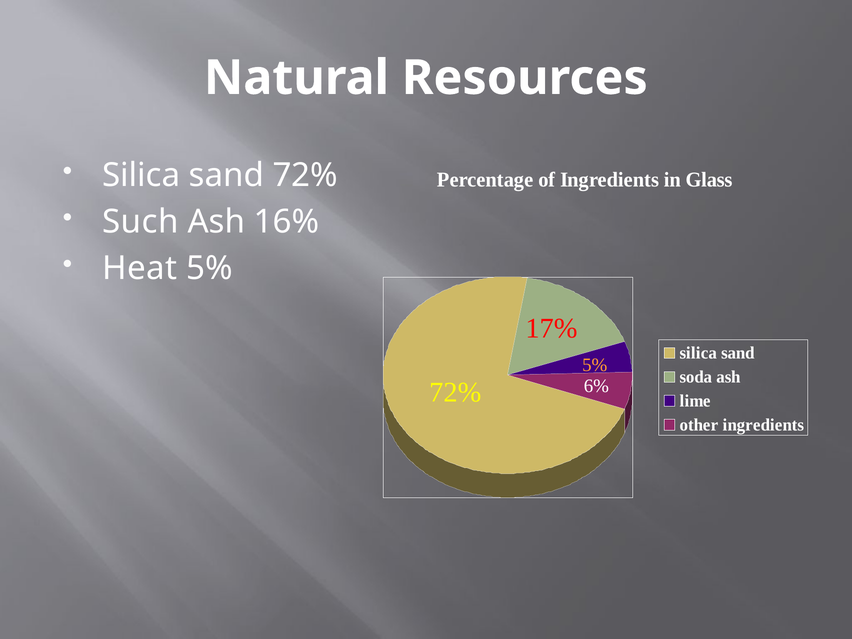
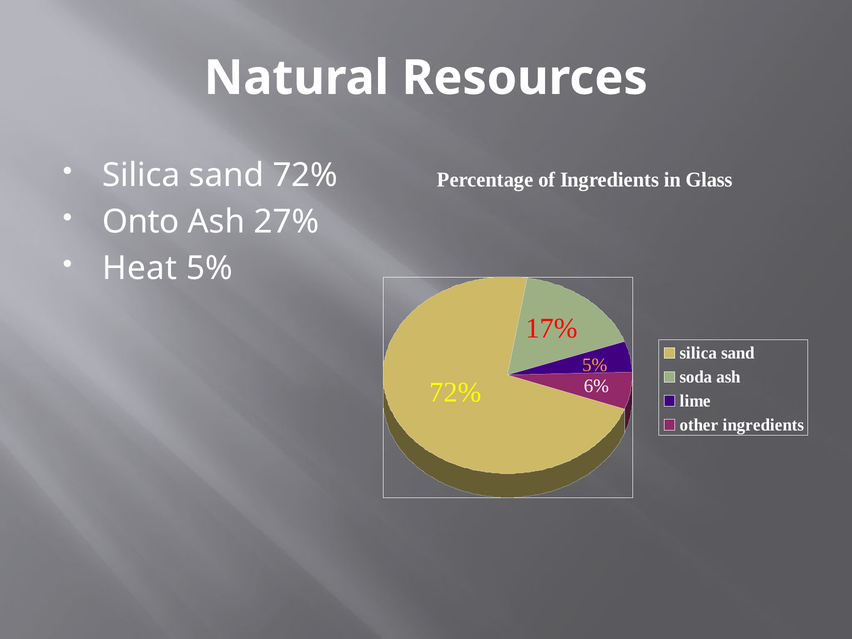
Such: Such -> Onto (141, 222)
16%: 16% -> 27% (286, 222)
